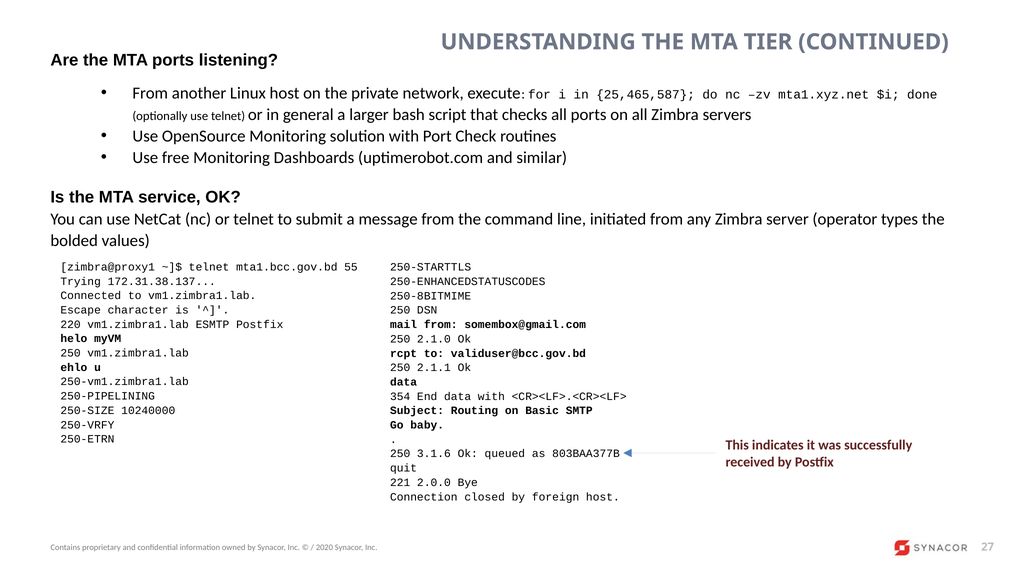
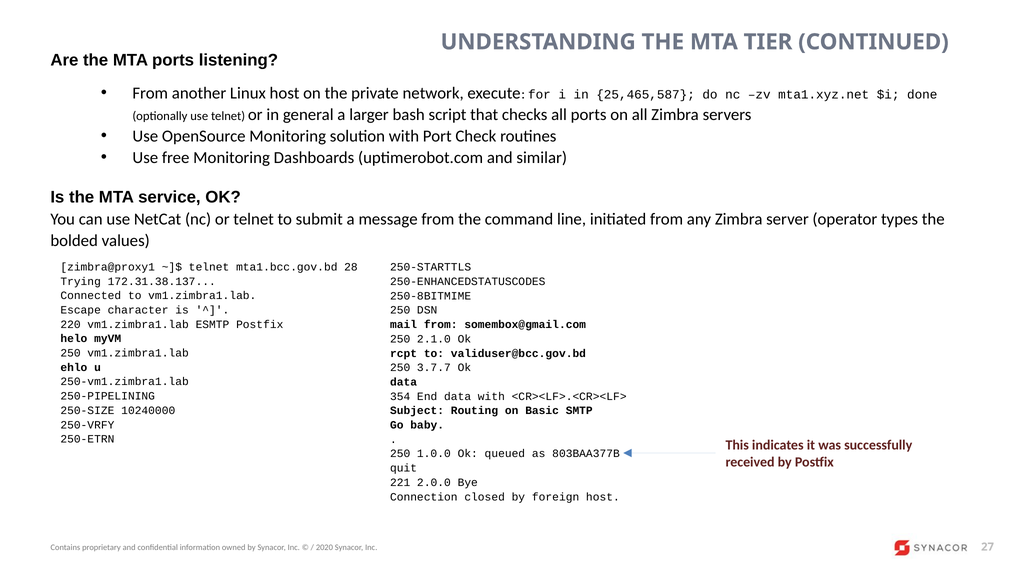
55: 55 -> 28 (351, 267)
2.1.1: 2.1.1 -> 3.7.7 (434, 368)
3.1.6: 3.1.6 -> 1.0.0 (434, 454)
